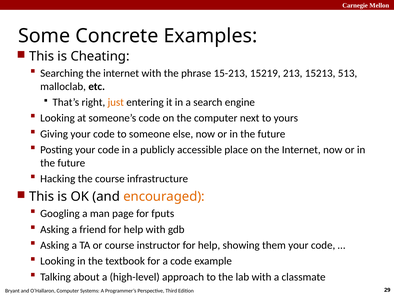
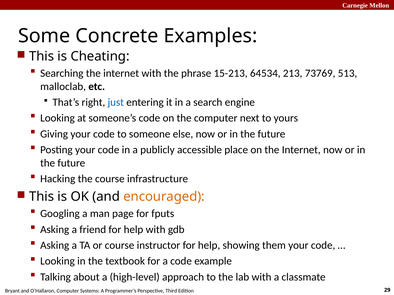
15219: 15219 -> 64534 (265, 73)
15213: 15213 -> 73769 (320, 73)
just colour: orange -> blue (116, 102)
